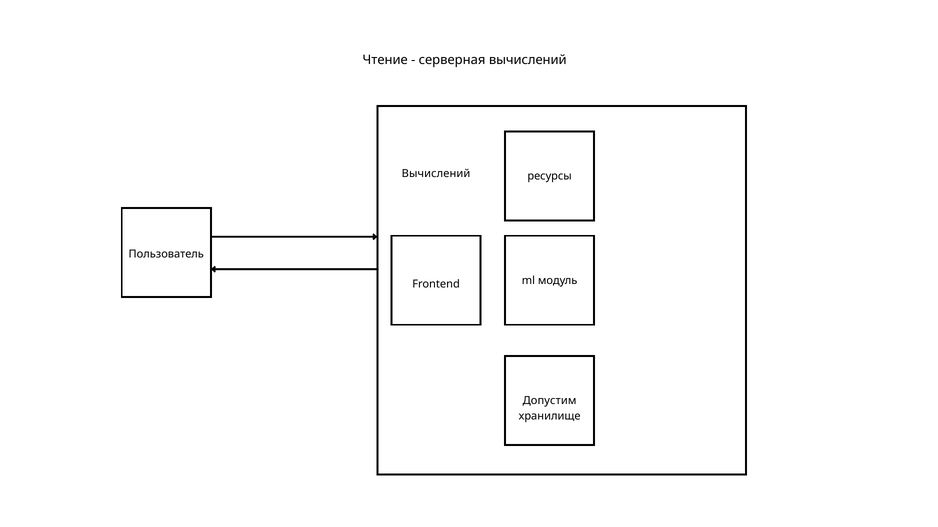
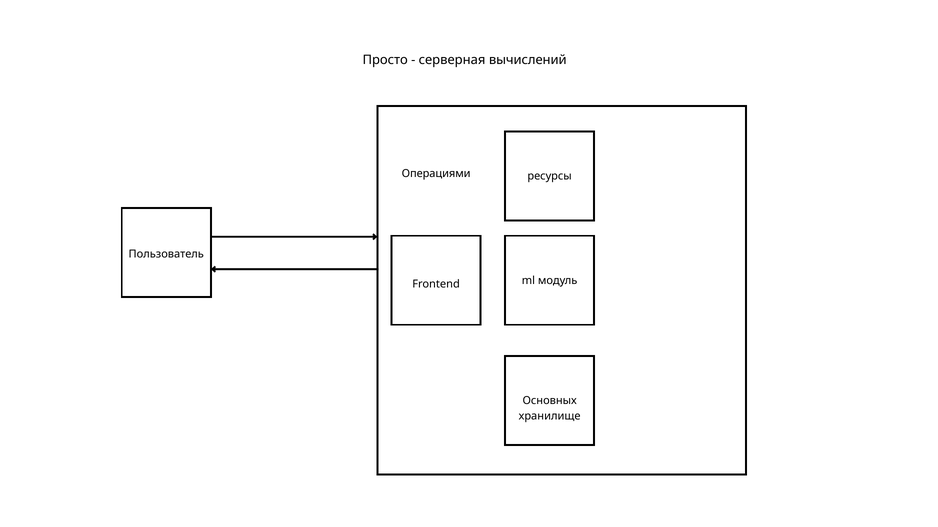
Чтение: Чтение -> Просто (385, 60)
Вычислений: Вычислений -> Операциями (436, 174)
Допустим: Допустим -> Основных (550, 401)
